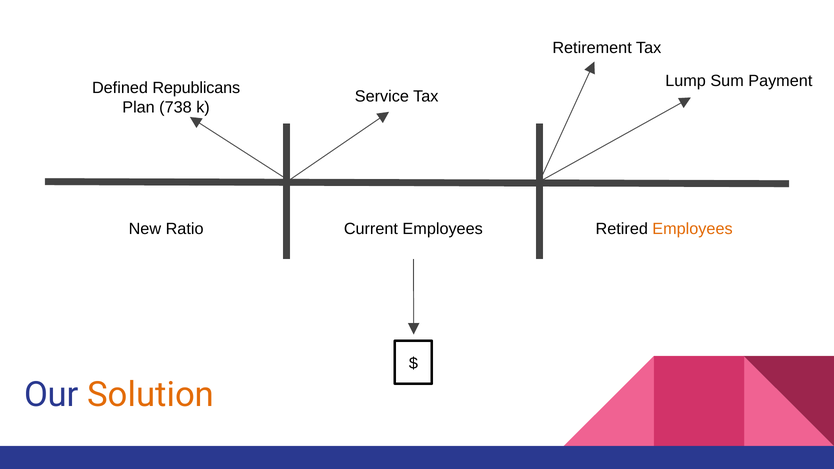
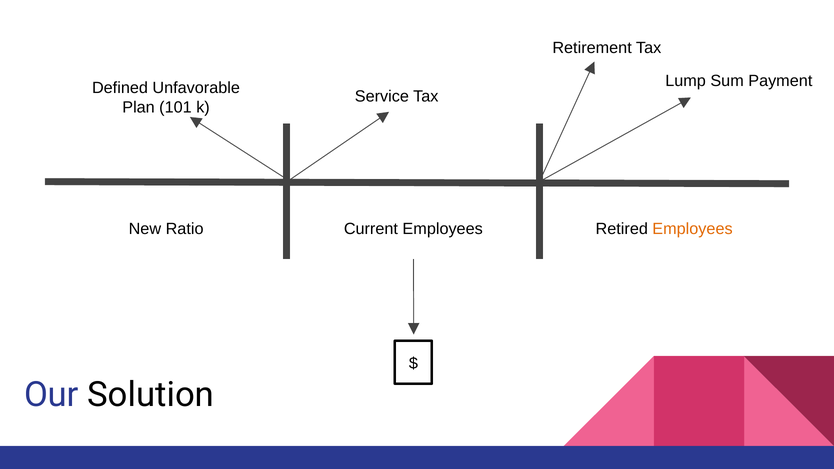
Republicans: Republicans -> Unfavorable (196, 88)
738: 738 -> 101 (175, 107)
Solution colour: orange -> black (151, 395)
